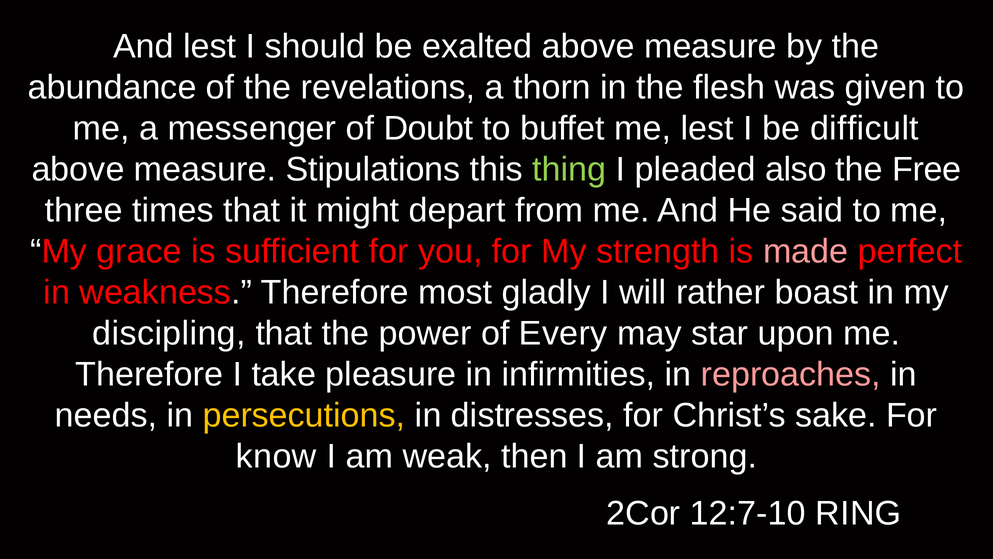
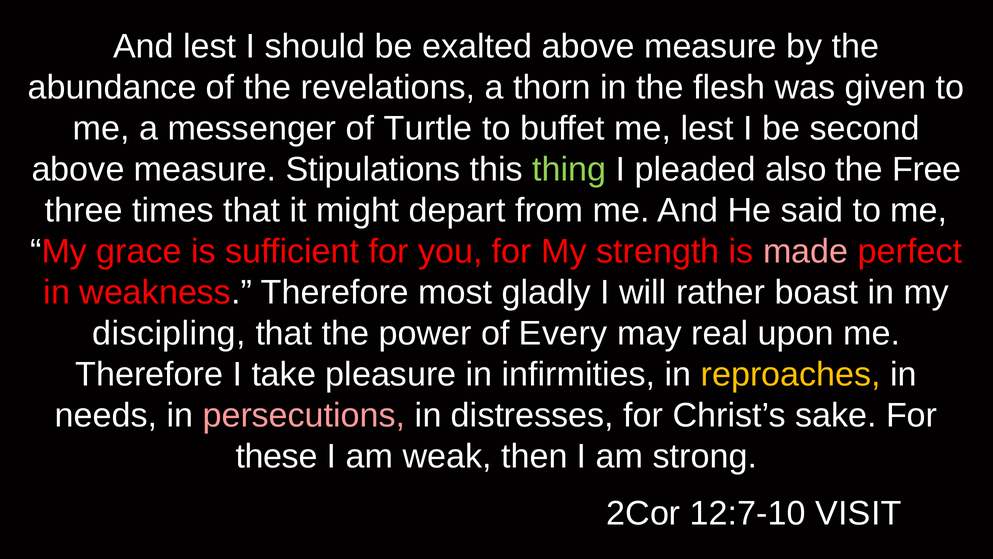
Doubt: Doubt -> Turtle (428, 128)
difficult: difficult -> second (865, 128)
star: star -> real (720, 333)
reproaches colour: pink -> yellow (791, 374)
persecutions colour: yellow -> pink (304, 415)
know: know -> these (277, 456)
RING: RING -> VISIT (858, 513)
